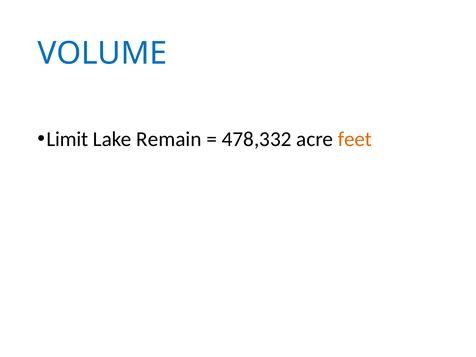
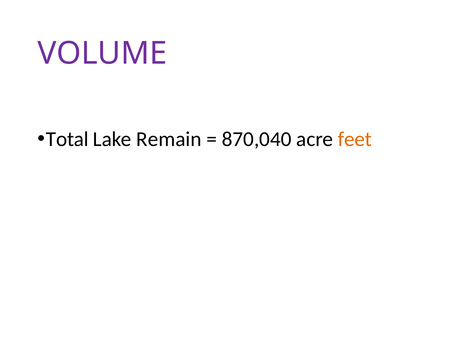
VOLUME colour: blue -> purple (102, 53)
Limit: Limit -> Total (67, 139)
478,332: 478,332 -> 870,040 (257, 139)
